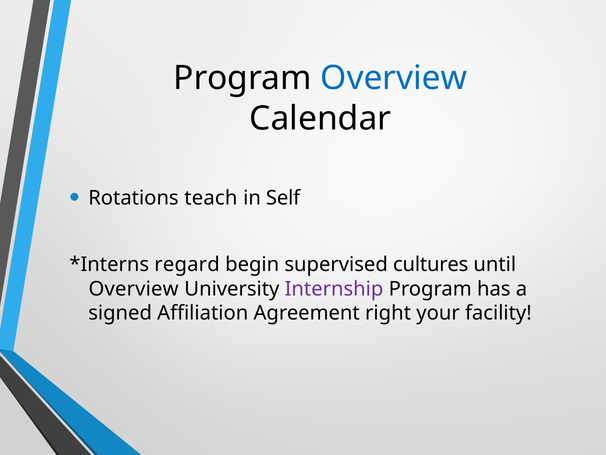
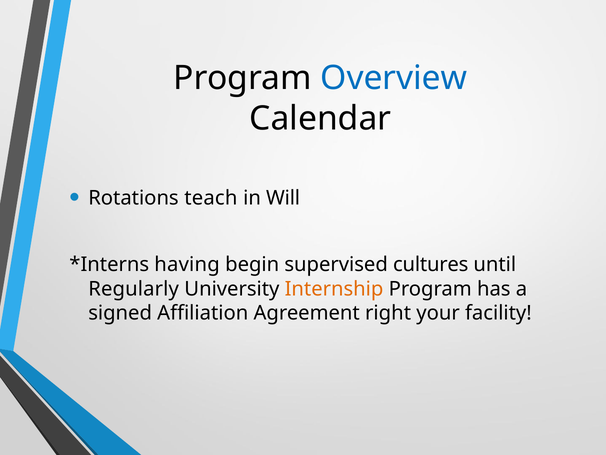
Self: Self -> Will (283, 198)
regard: regard -> having (187, 264)
Overview: Overview -> Regularly (134, 289)
Internship colour: purple -> orange (334, 289)
